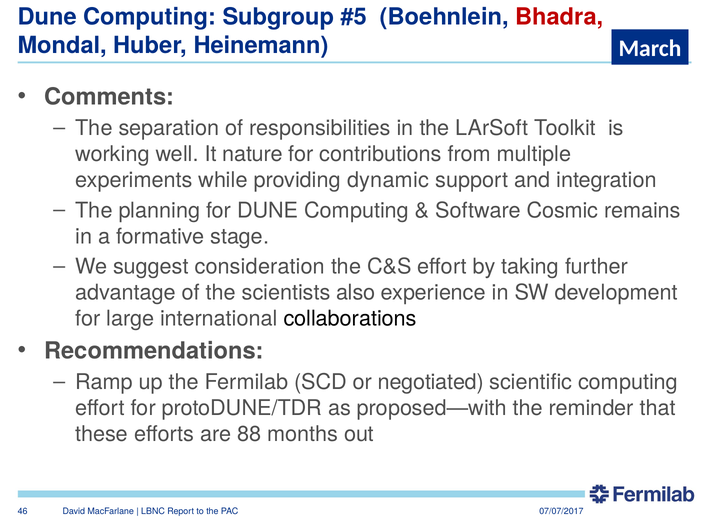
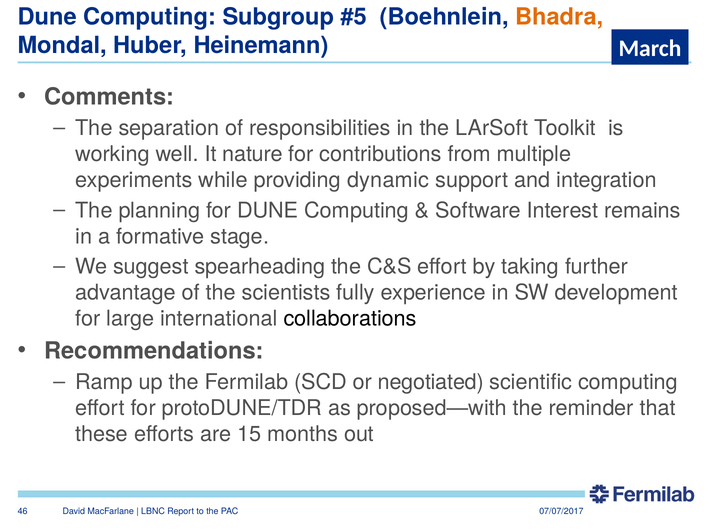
Bhadra colour: red -> orange (559, 17)
Cosmic: Cosmic -> Interest (562, 210)
consideration: consideration -> spearheading (260, 267)
also: also -> fully (356, 293)
88: 88 -> 15 (249, 434)
